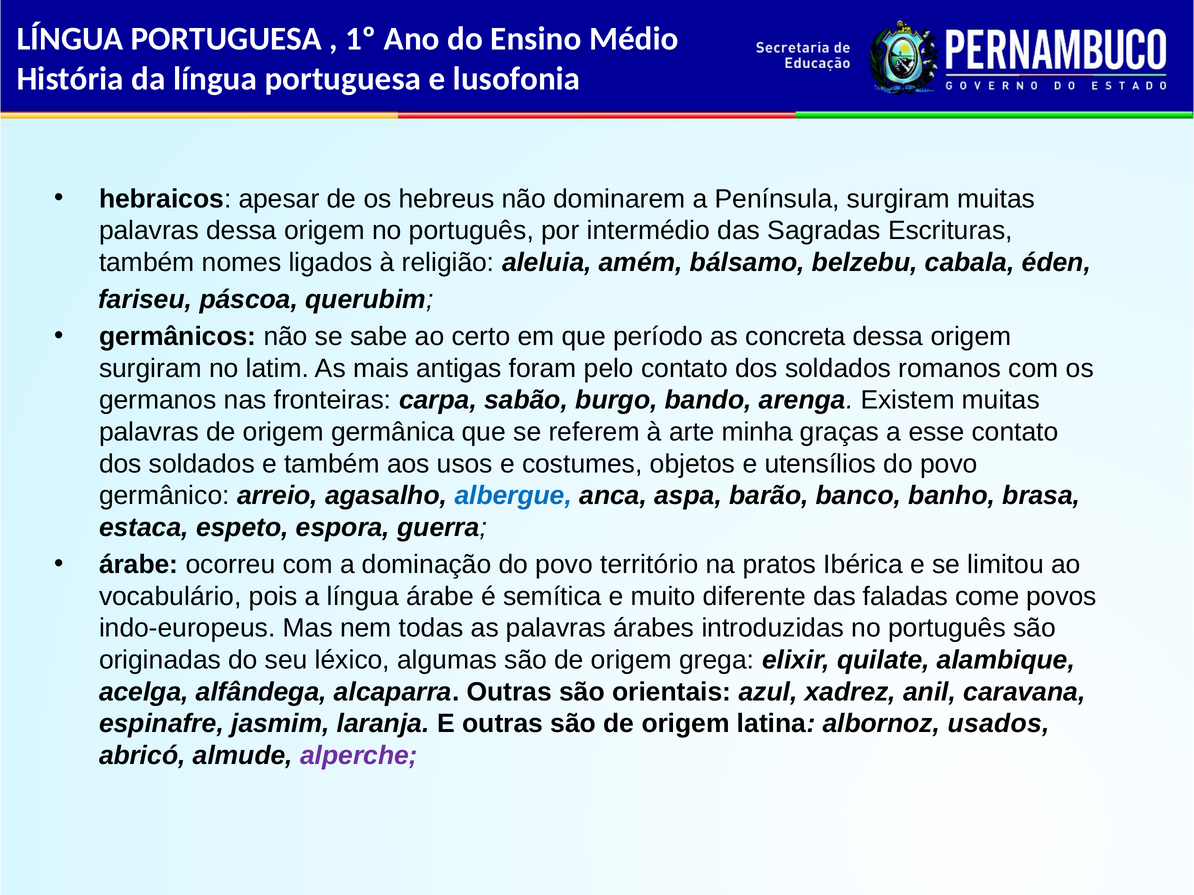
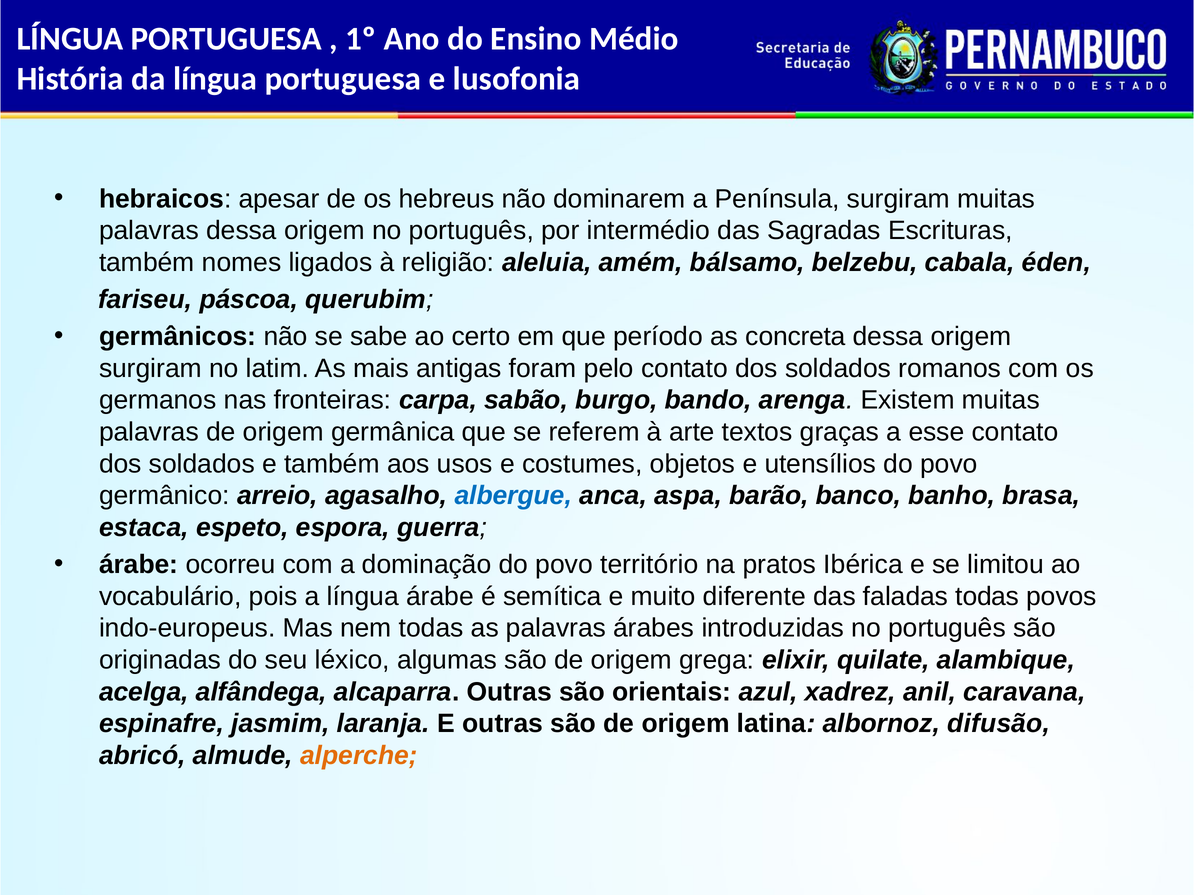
minha: minha -> textos (757, 432)
faladas come: come -> todas (987, 597)
usados: usados -> difusão (999, 724)
alperche colour: purple -> orange (359, 756)
